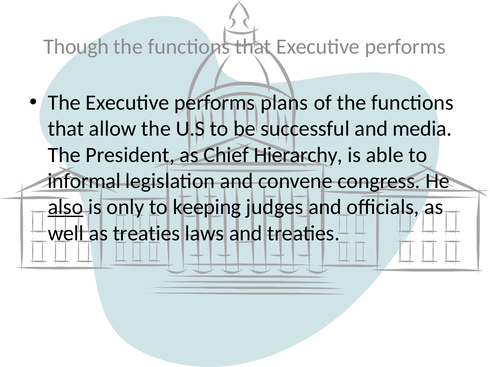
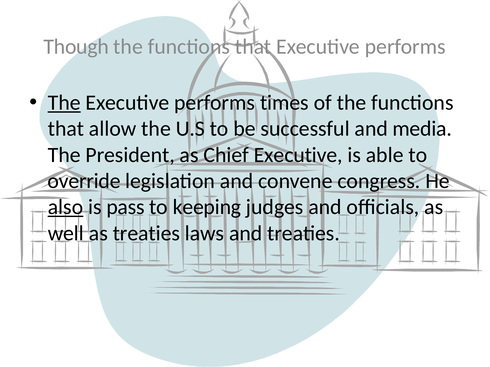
The underline: none -> present (64, 103)
plans: plans -> times (284, 103)
Chief Hierarchy: Hierarchy -> Executive (298, 155)
informal: informal -> override (84, 181)
only: only -> pass (126, 207)
